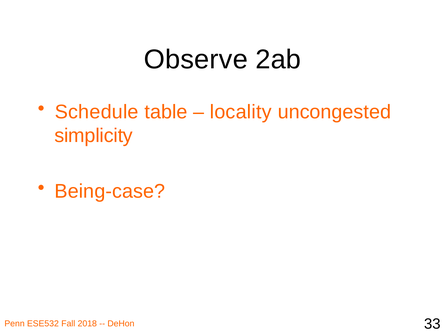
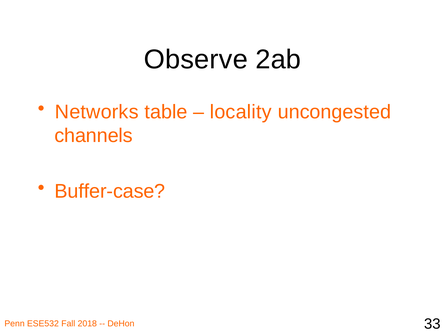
Schedule: Schedule -> Networks (97, 112)
simplicity: simplicity -> channels (94, 136)
Being-case: Being-case -> Buffer-case (110, 191)
